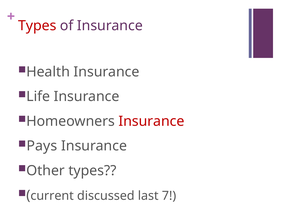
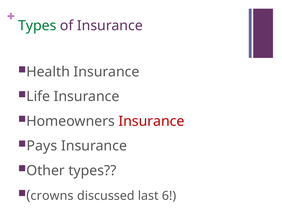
Types colour: red -> green (37, 26)
current: current -> crowns (52, 196)
7: 7 -> 6 (169, 196)
